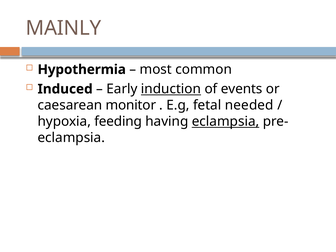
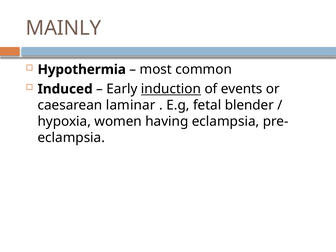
monitor: monitor -> laminar (131, 105)
needed: needed -> blender (249, 105)
feeding: feeding -> women (118, 122)
eclampsia underline: present -> none (226, 122)
